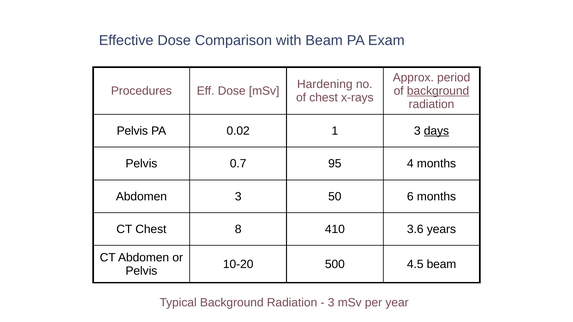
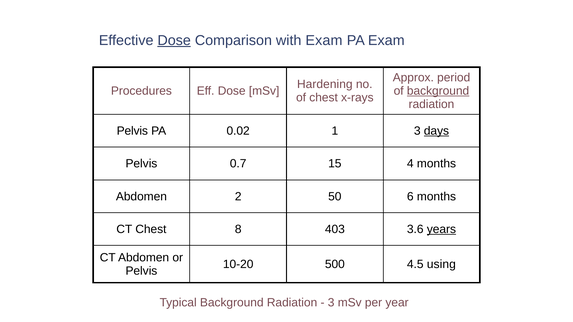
Dose underline: none -> present (174, 40)
with Beam: Beam -> Exam (324, 40)
95: 95 -> 15 (335, 164)
Abdomen 3: 3 -> 2 (238, 197)
410: 410 -> 403 (335, 229)
years underline: none -> present (441, 229)
4.5 beam: beam -> using (441, 264)
